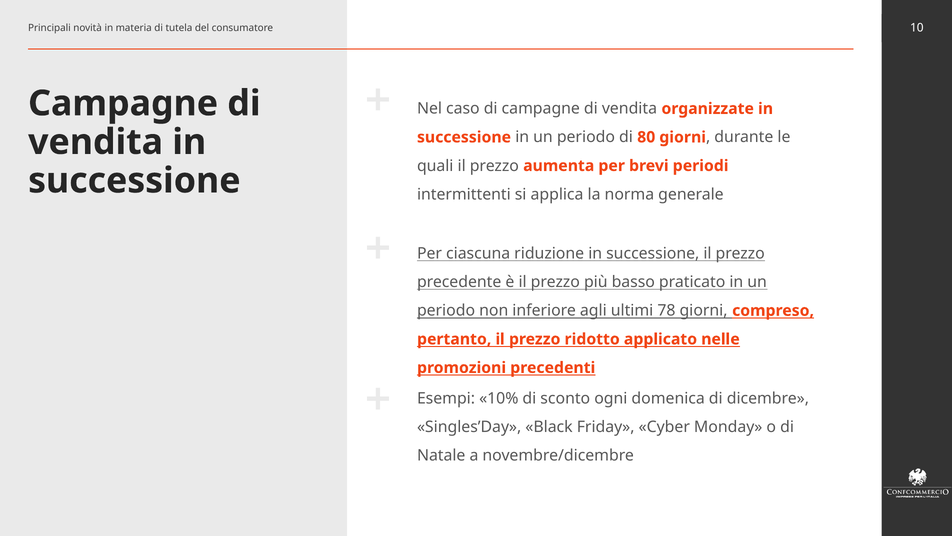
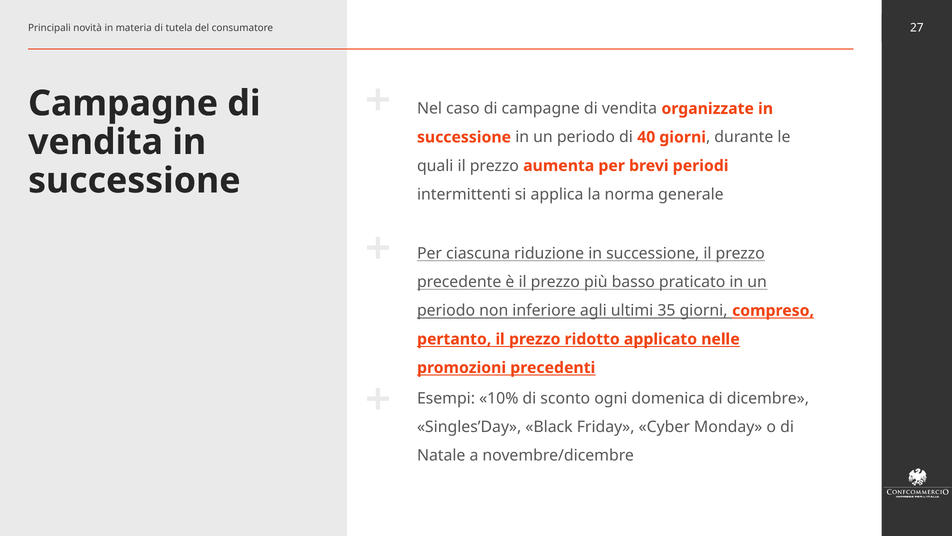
10: 10 -> 27 (917, 28)
80: 80 -> 40 (646, 137)
78: 78 -> 35 (666, 310)
